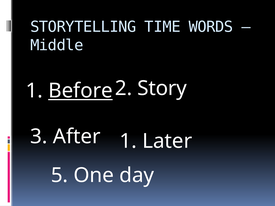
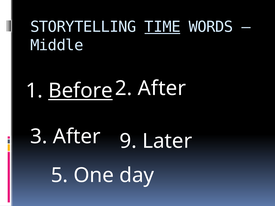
TIME underline: none -> present (163, 27)
2 Story: Story -> After (162, 88)
After 1: 1 -> 9 (128, 141)
